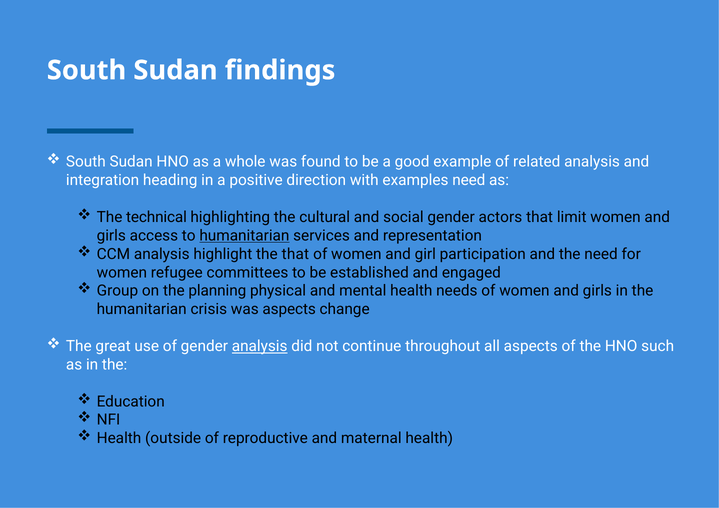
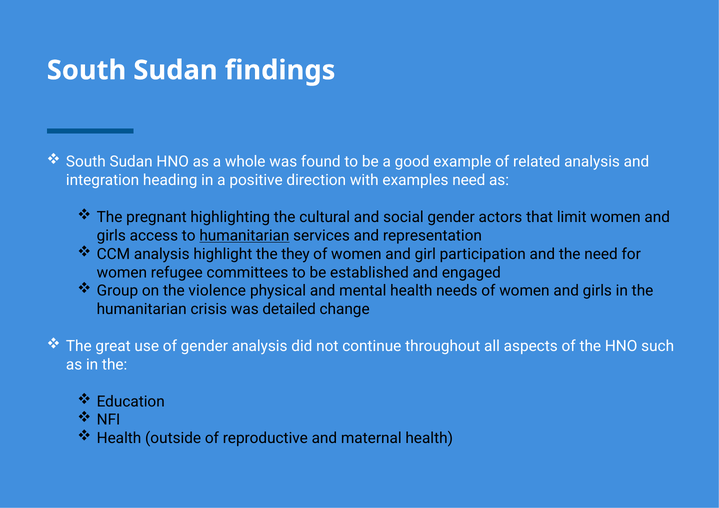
technical: technical -> pregnant (156, 217)
the that: that -> they (296, 254)
planning: planning -> violence (217, 291)
was aspects: aspects -> detailed (289, 310)
analysis underline: present -> none (260, 347)
